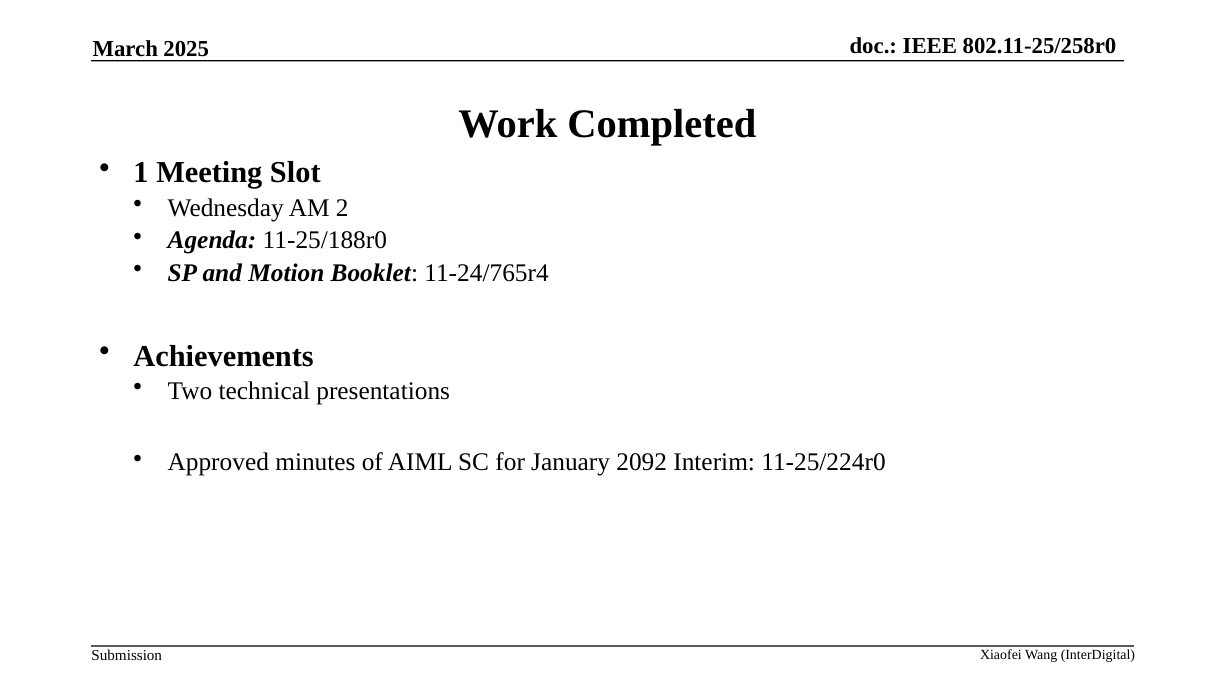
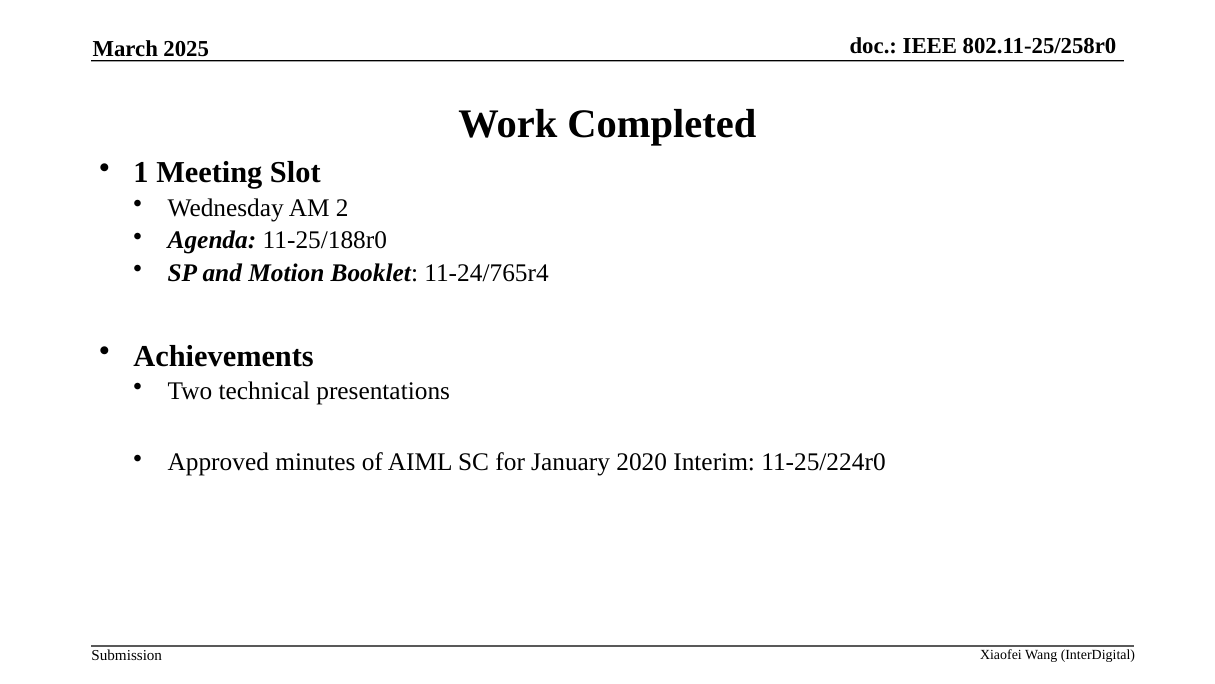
2092: 2092 -> 2020 (642, 462)
